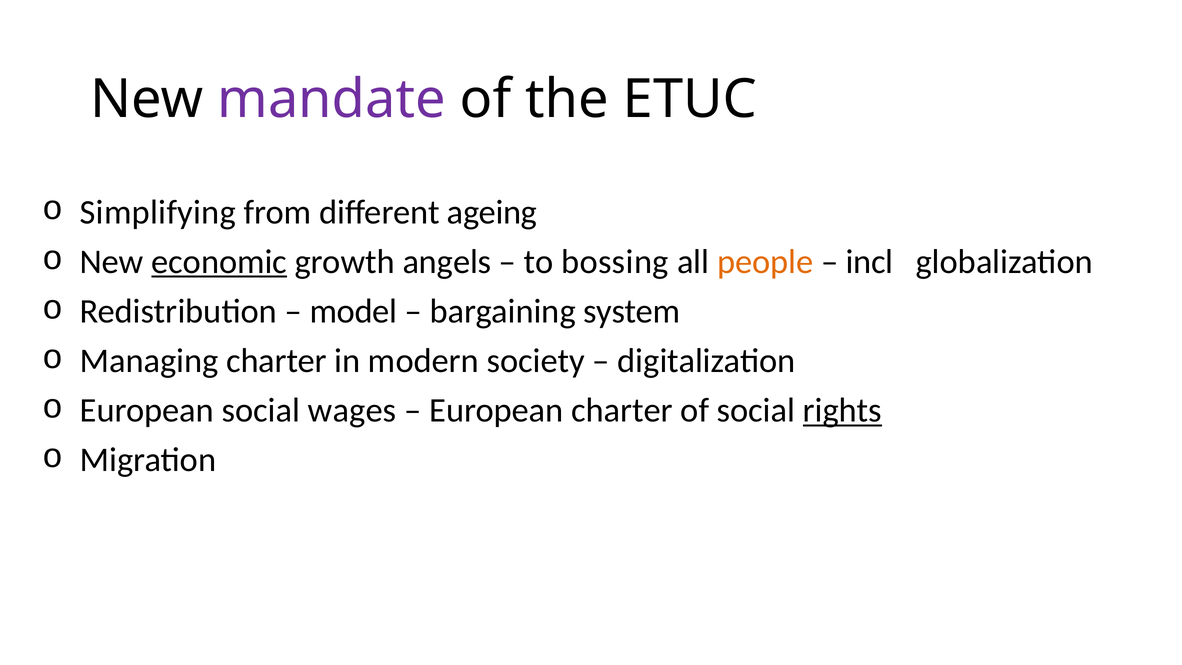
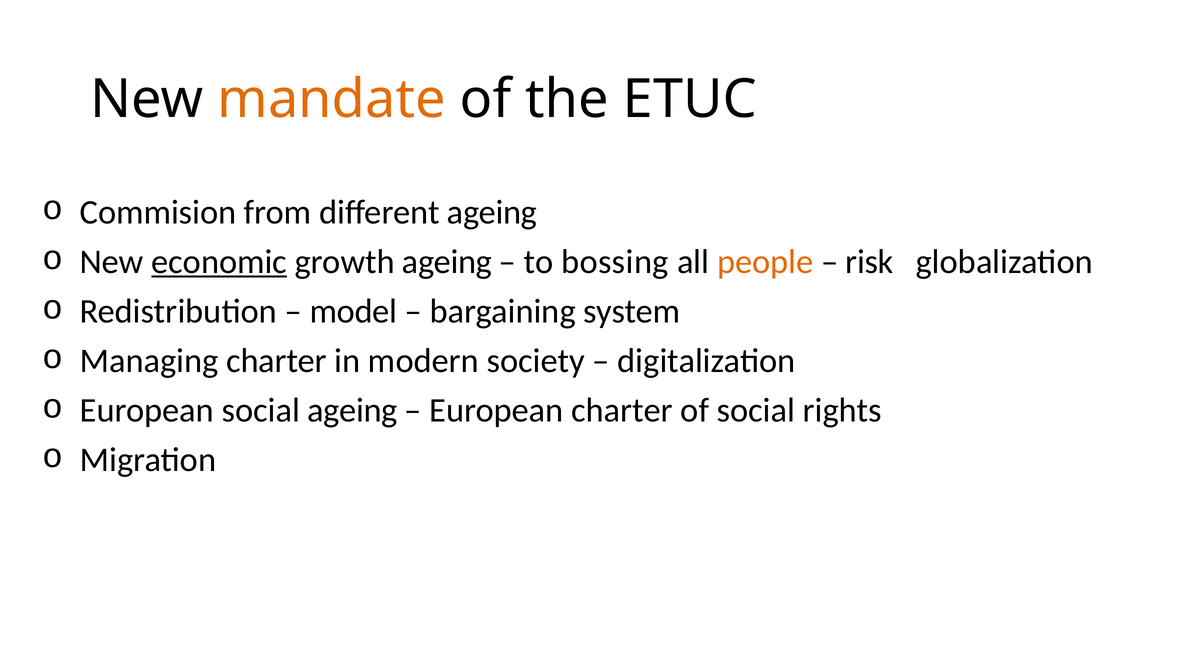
mandate colour: purple -> orange (332, 99)
Simplifying: Simplifying -> Commision (158, 212)
growth angels: angels -> ageing (447, 262)
incl: incl -> risk (869, 262)
social wages: wages -> ageing (352, 410)
rights underline: present -> none (842, 410)
